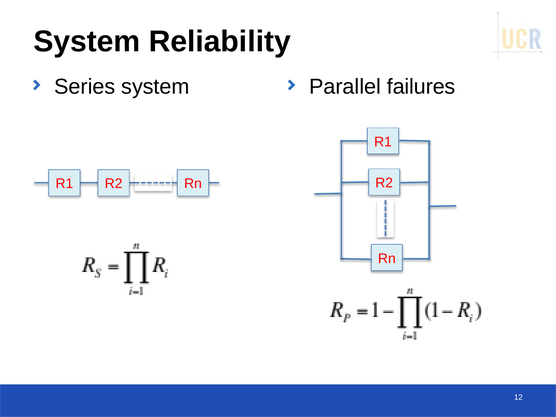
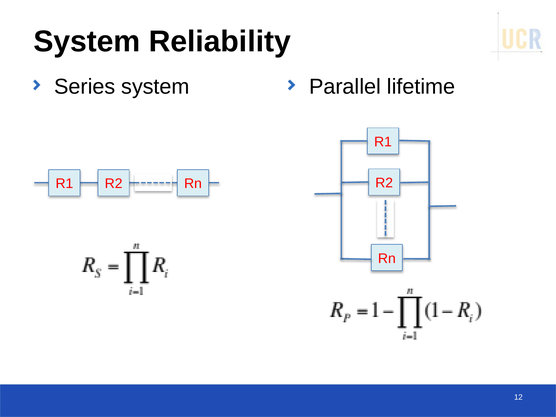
failures: failures -> lifetime (421, 87)
